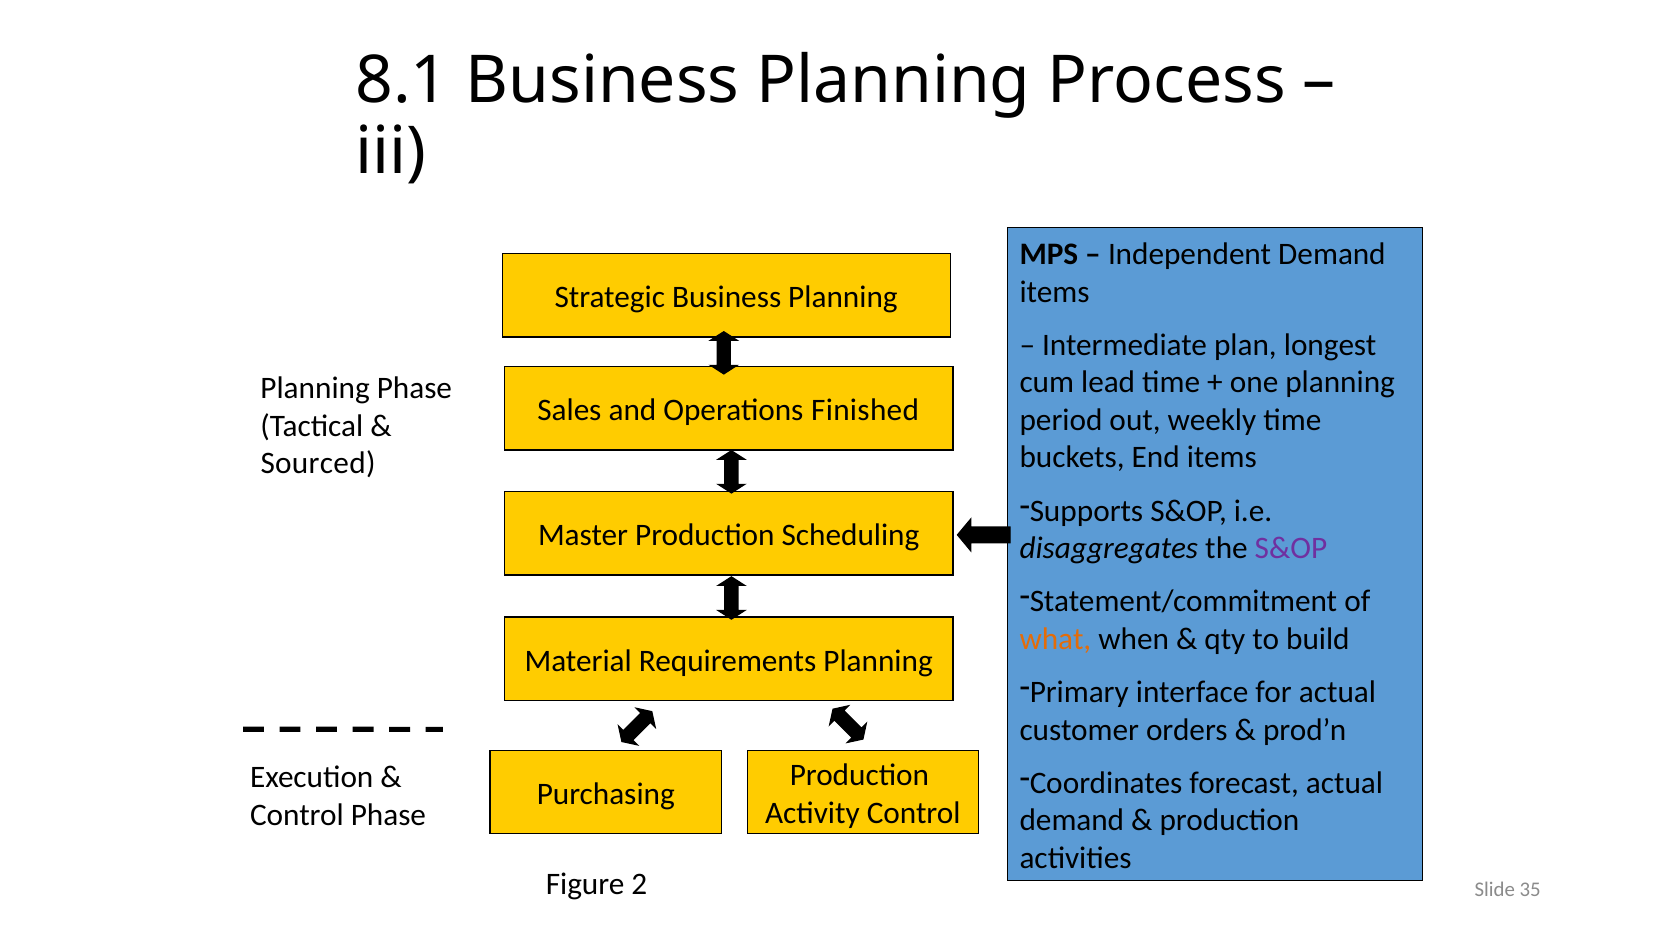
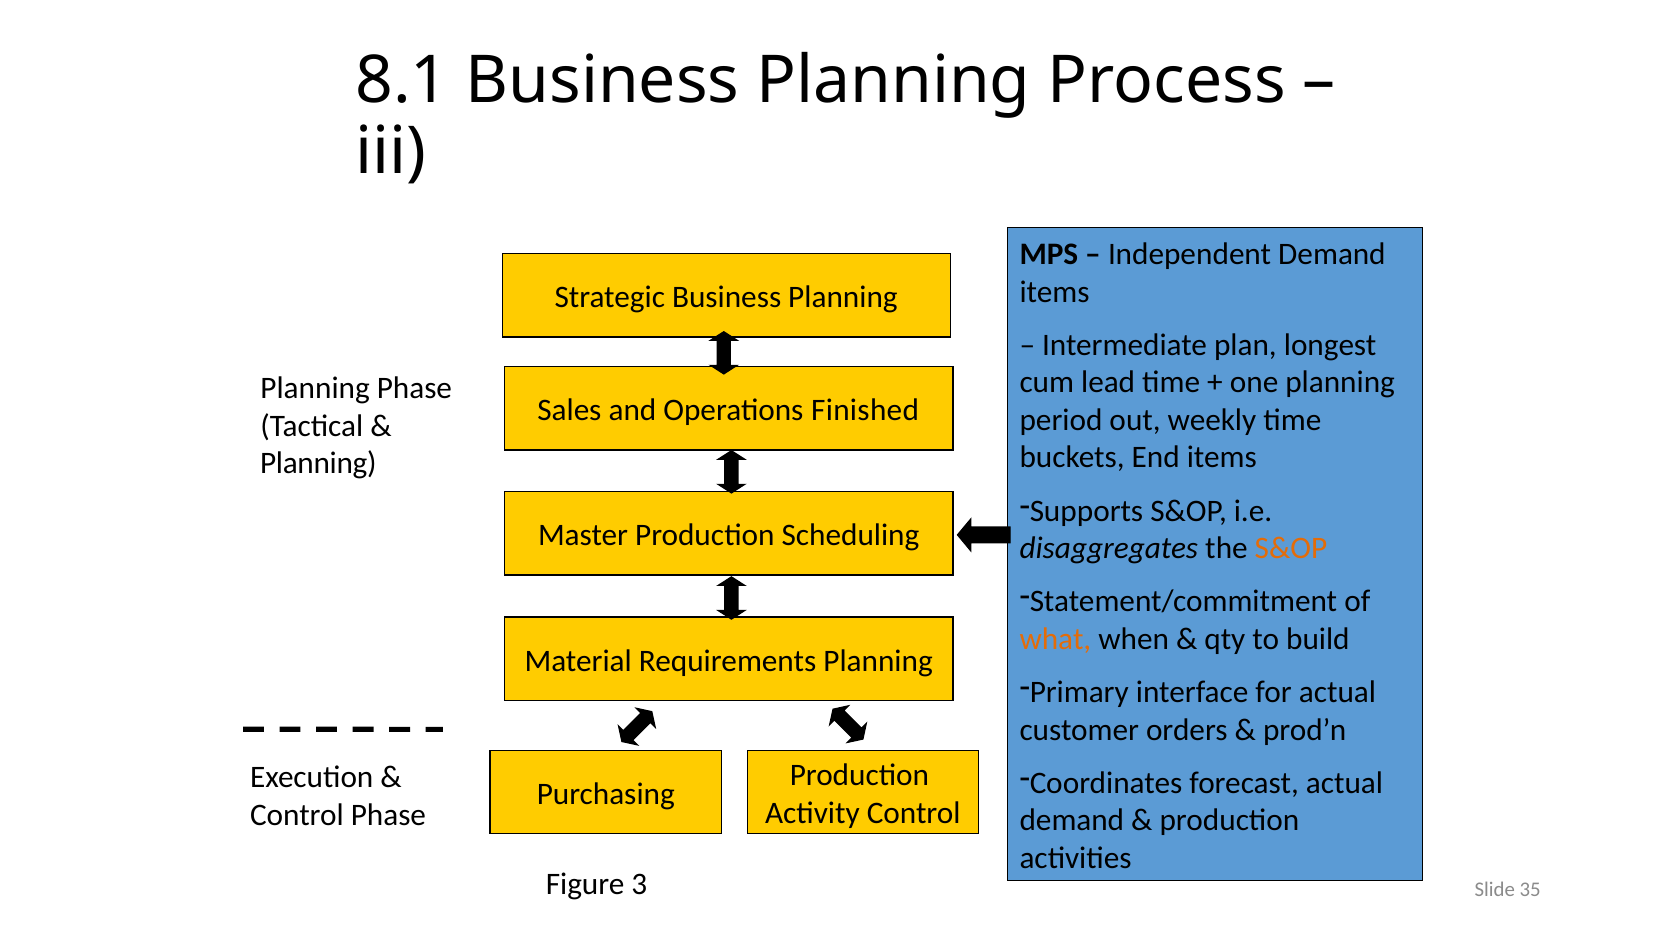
Sourced: Sourced -> Planning (318, 464)
S&OP colour: purple -> orange (1291, 548)
2: 2 -> 3 (639, 885)
